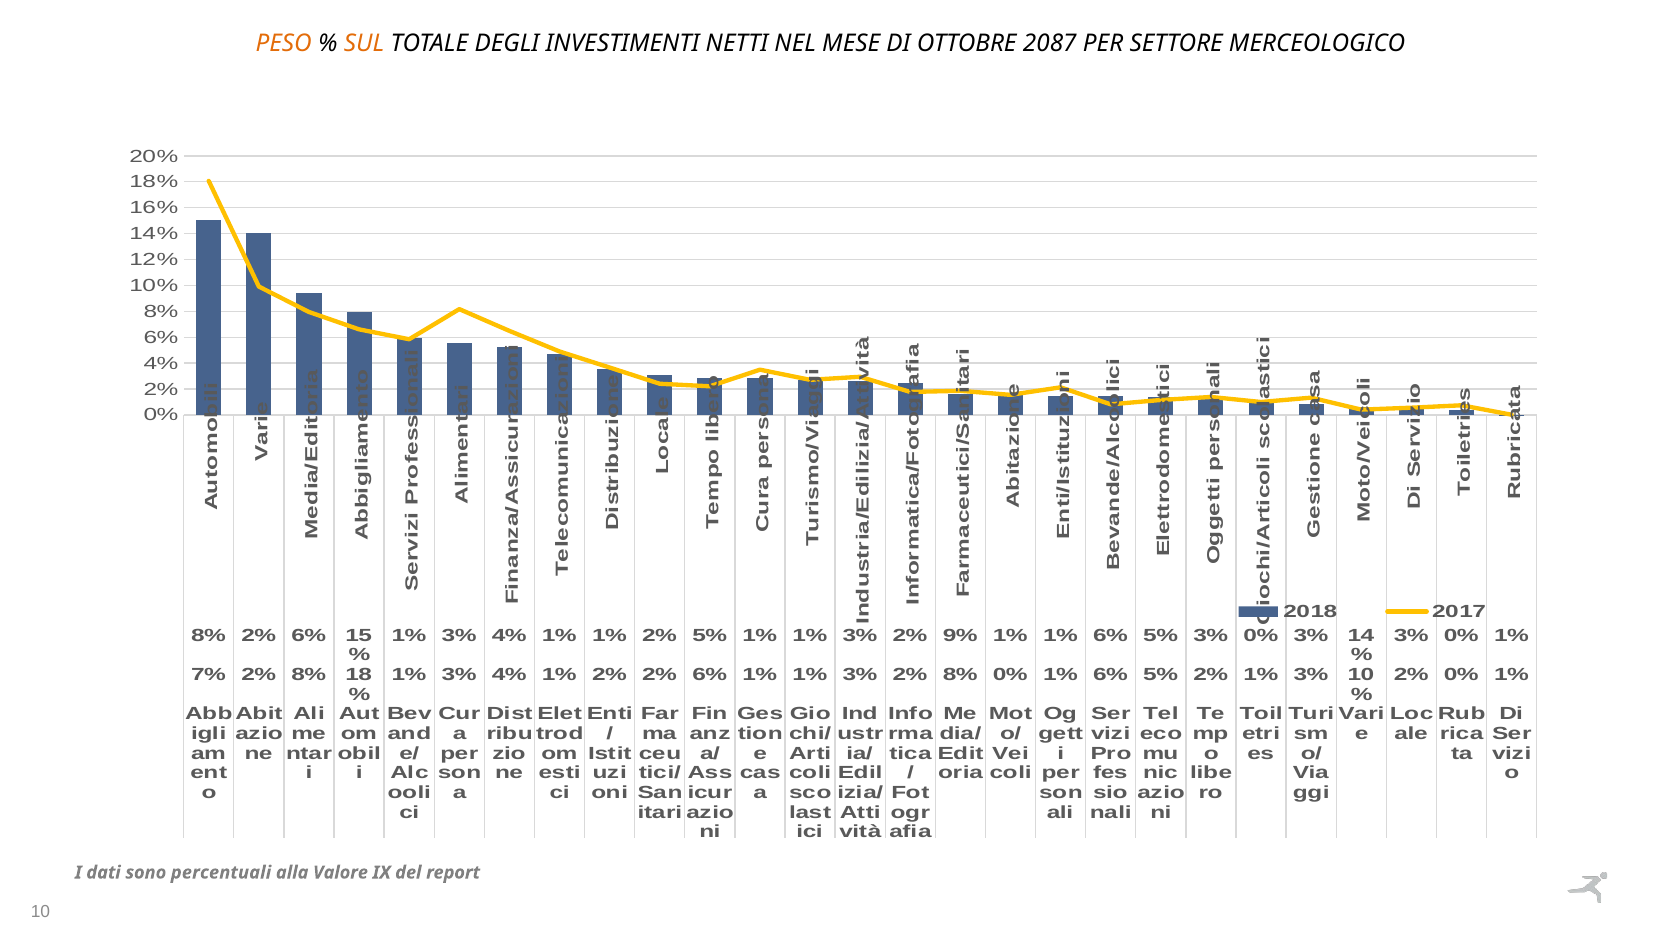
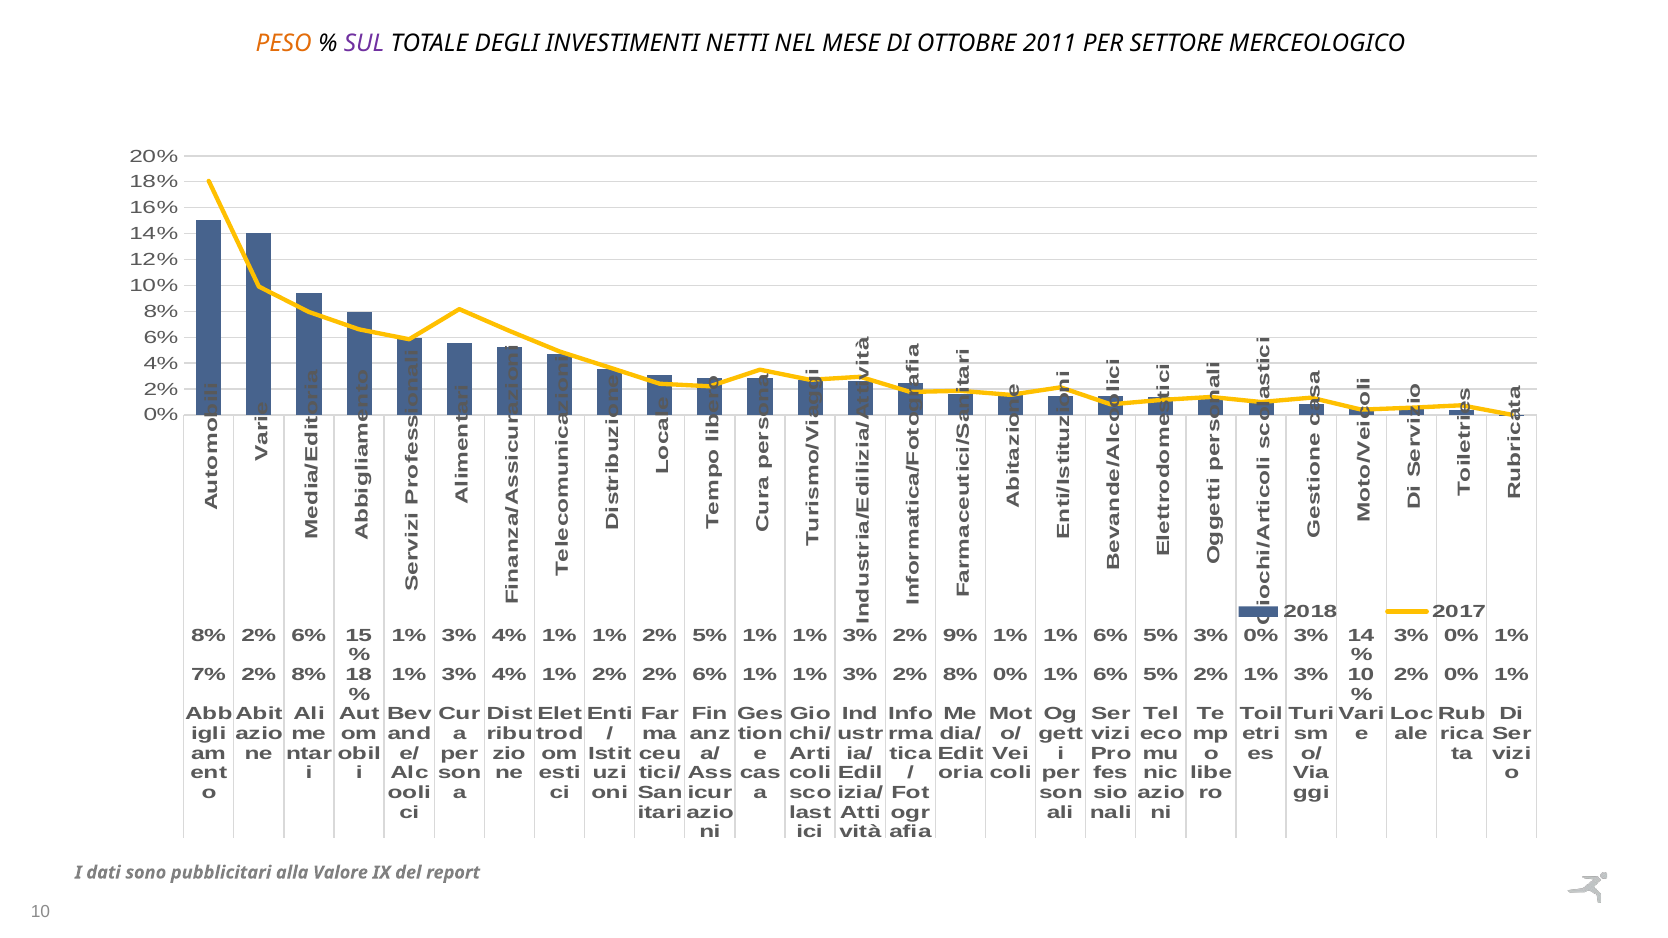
SUL colour: orange -> purple (364, 44)
2087: 2087 -> 2011 (1050, 44)
percentuali: percentuali -> pubblicitari (221, 873)
